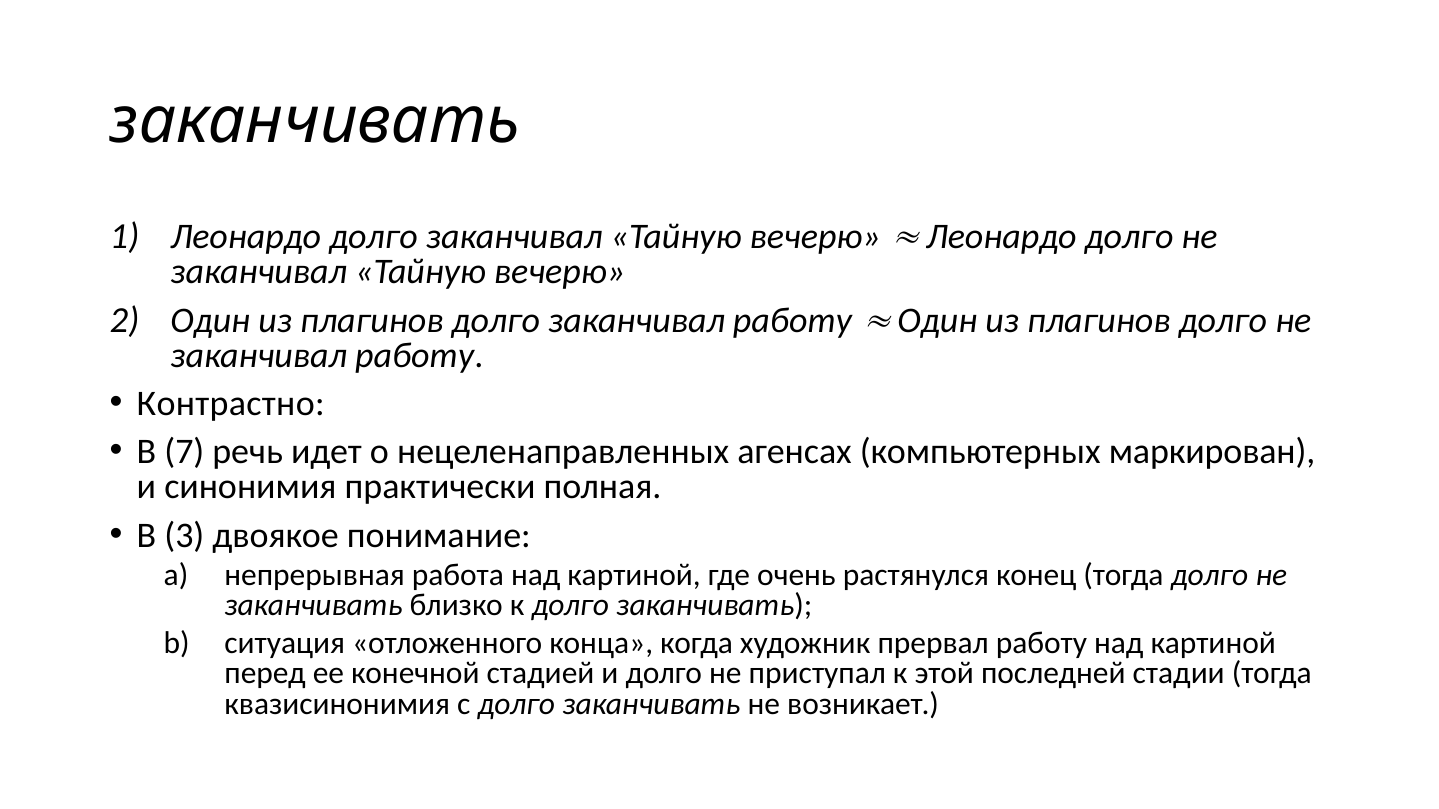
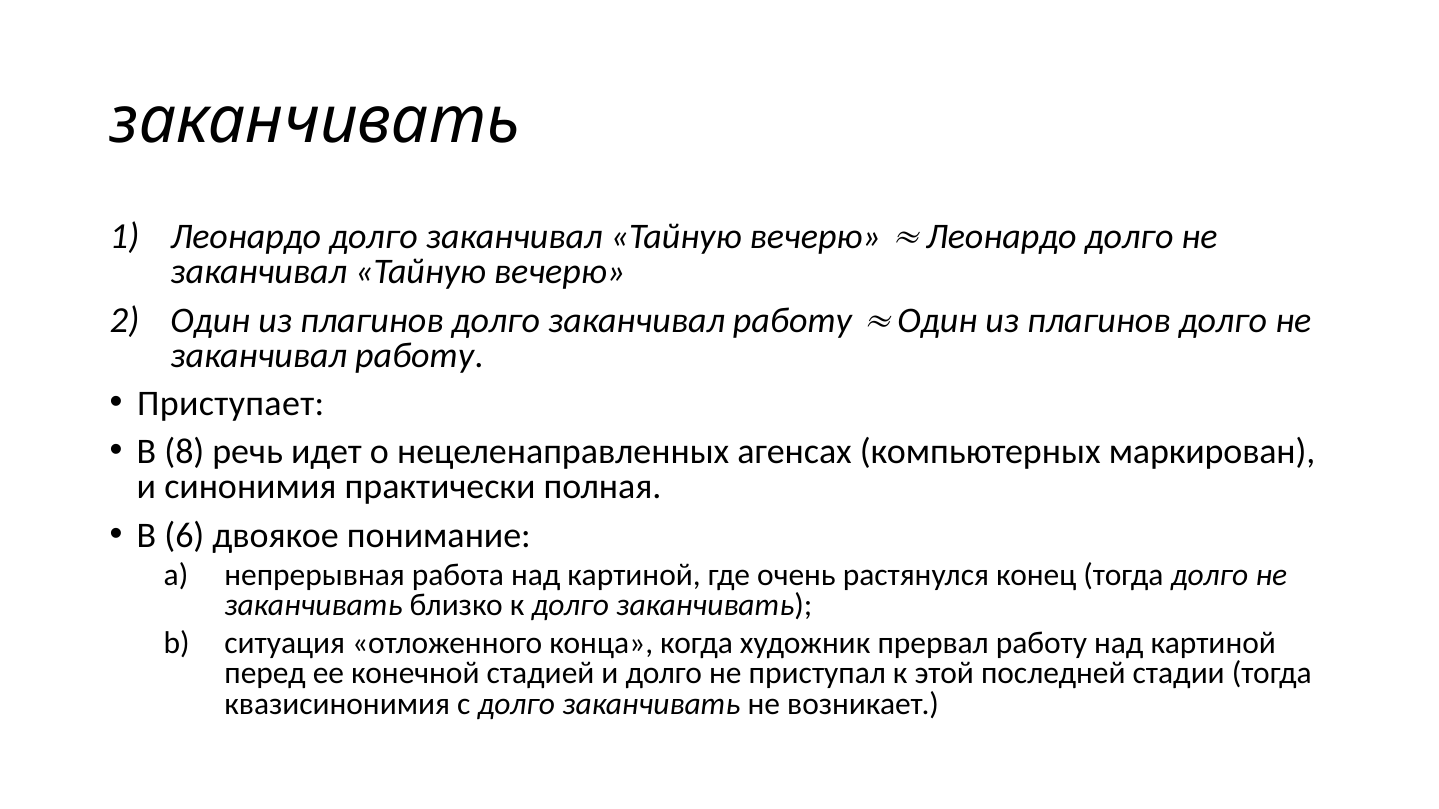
Контрастно: Контрастно -> Приступает (231, 404)
7: 7 -> 8 (184, 452)
3: 3 -> 6 (184, 536)
